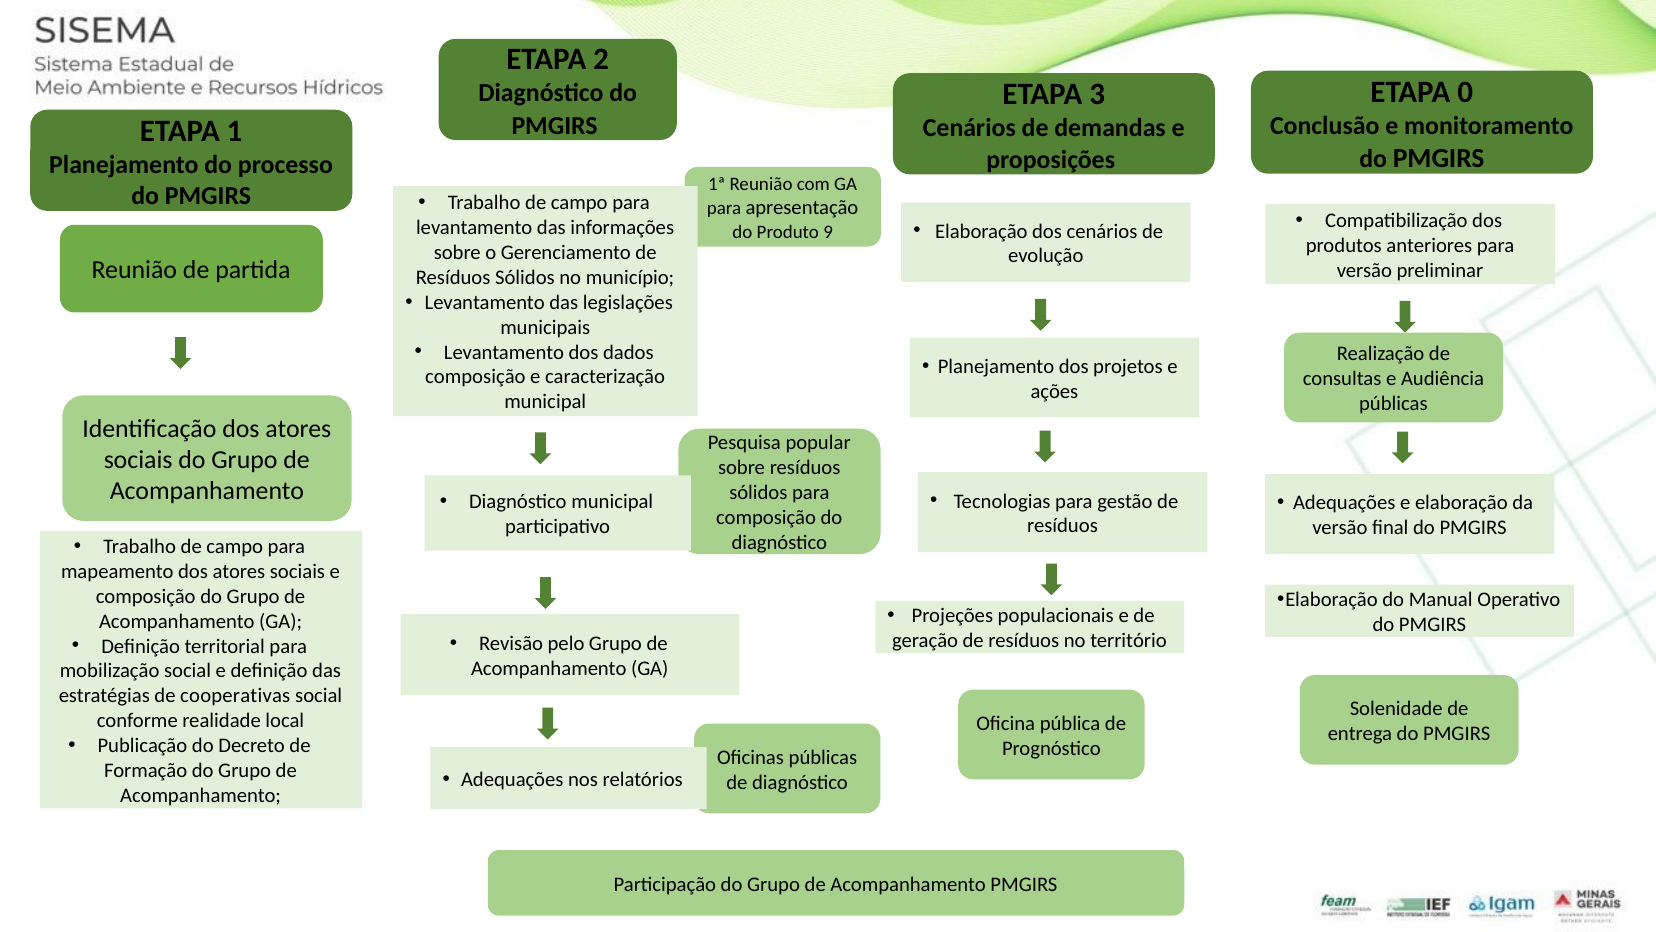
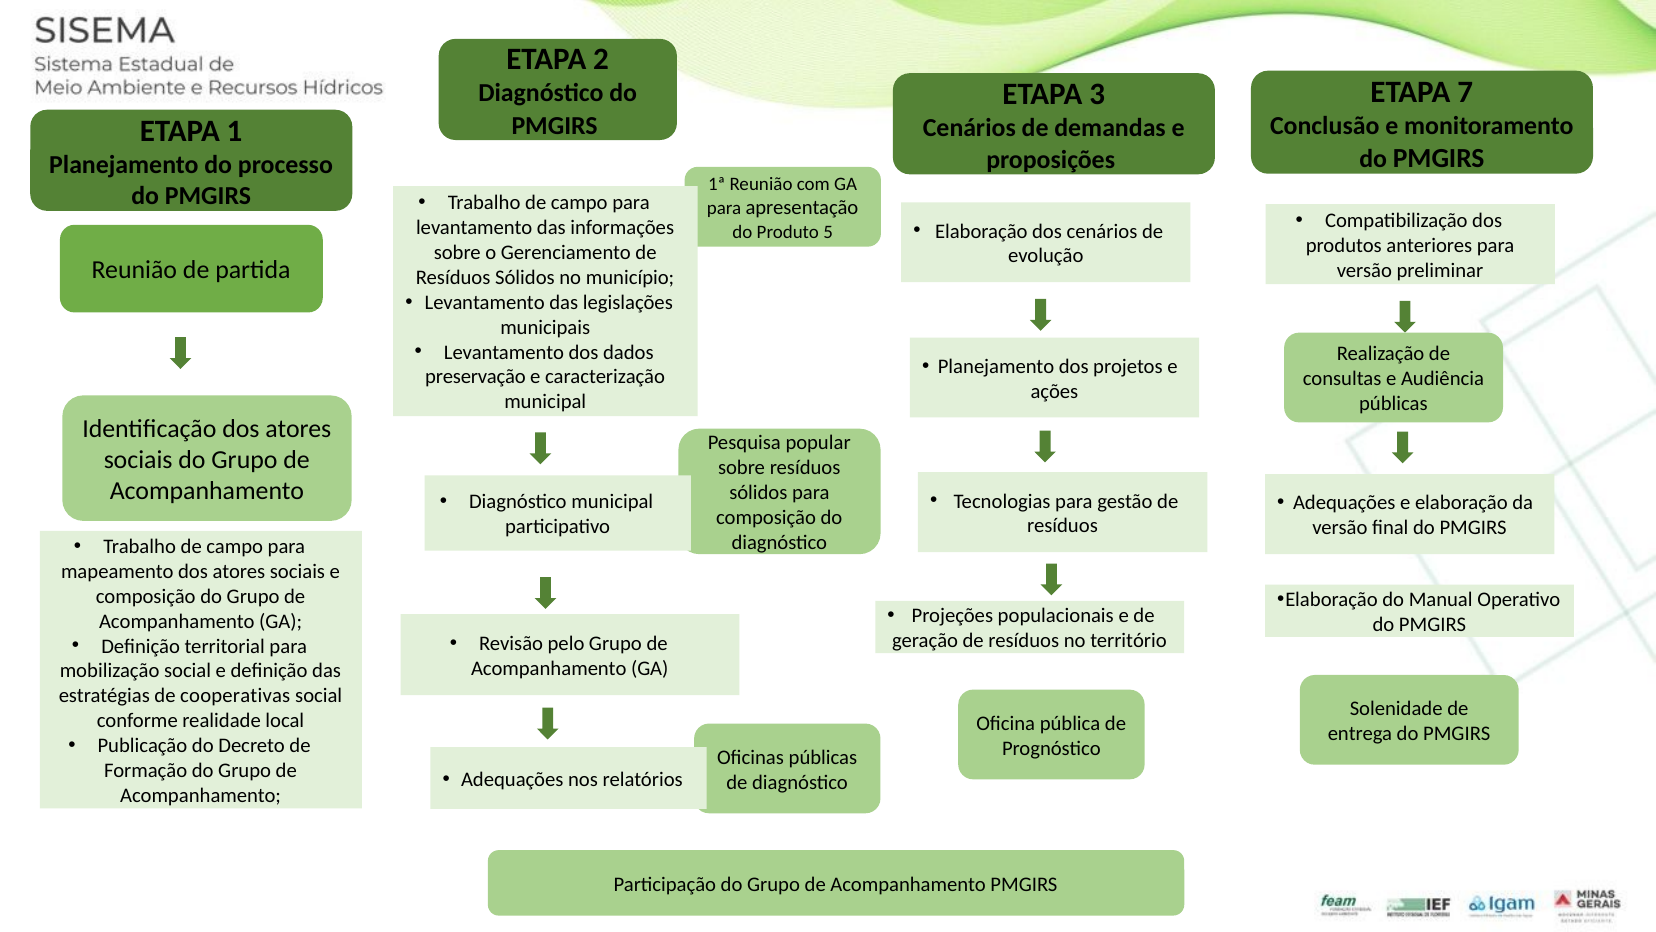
0: 0 -> 7 (1465, 92)
9: 9 -> 5 (828, 232)
composição: composição -> preservação (475, 377)
